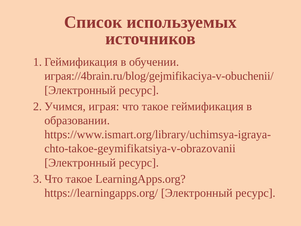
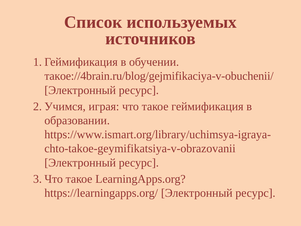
играя://4brain.ru/blog/gejmifikaciya-v-obuchenii/: играя://4brain.ru/blog/gejmifikaciya-v-obuchenii/ -> такое://4brain.ru/blog/gejmifikaciya-v-obuchenii/ (159, 76)
